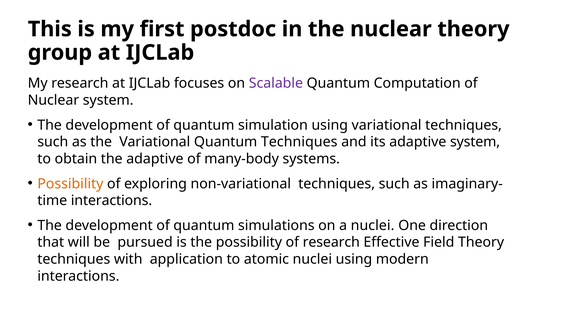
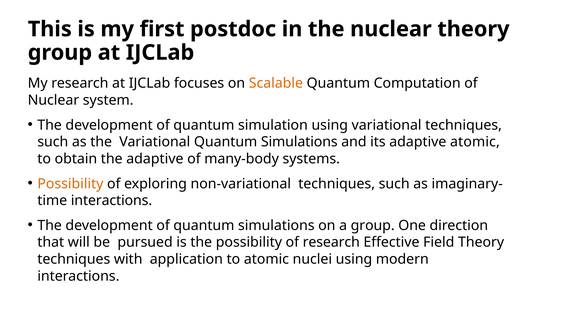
Scalable colour: purple -> orange (276, 83)
Variational Quantum Techniques: Techniques -> Simulations (299, 142)
adaptive system: system -> atomic (475, 142)
a nuclei: nuclei -> group (373, 226)
